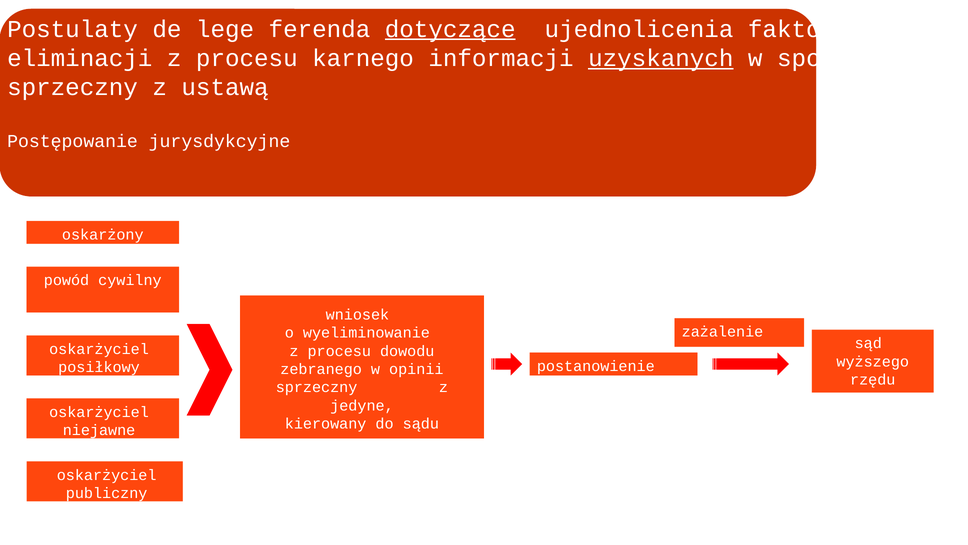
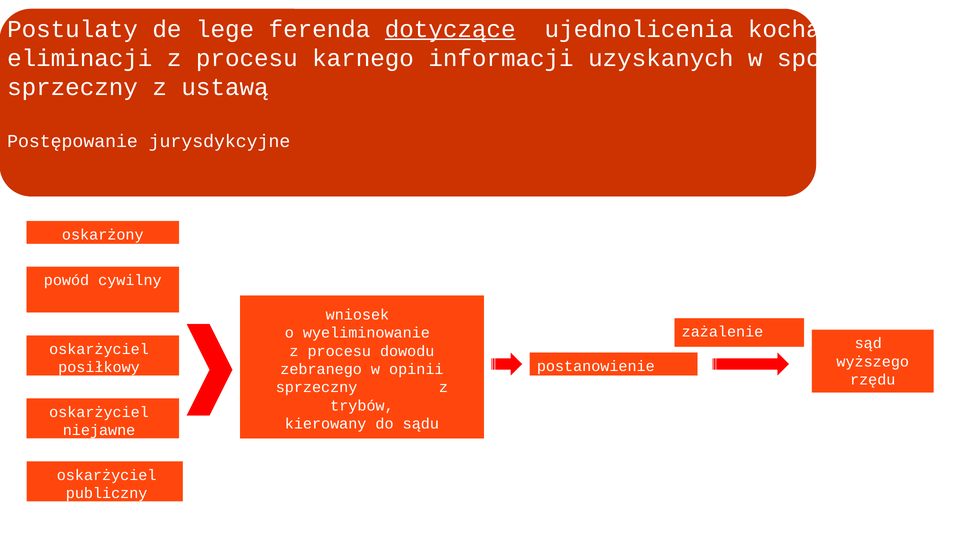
faktów: faktów -> kocham (792, 29)
uzyskanych underline: present -> none (661, 58)
jedyne: jedyne -> trybów (362, 405)
